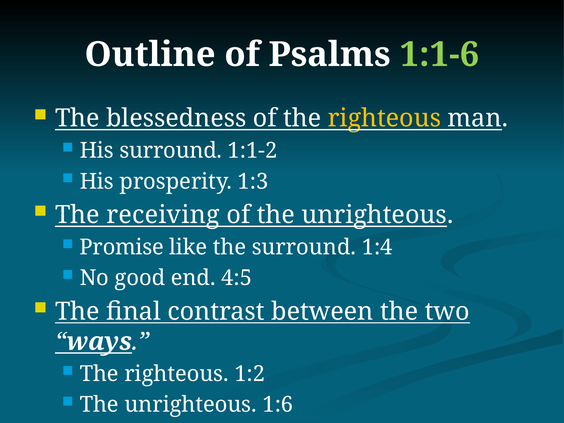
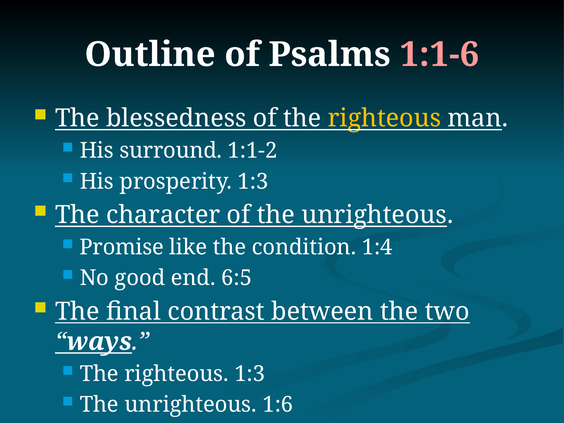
1:1-6 colour: light green -> pink (439, 55)
receiving: receiving -> character (163, 215)
the surround: surround -> condition (304, 247)
4:5: 4:5 -> 6:5 (237, 278)
righteous 1:2: 1:2 -> 1:3 (250, 374)
